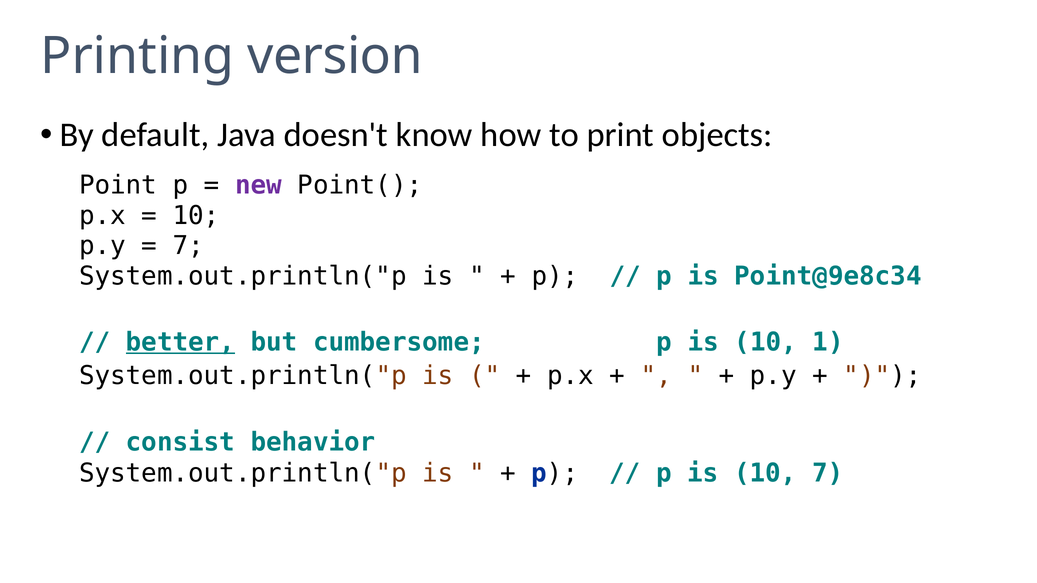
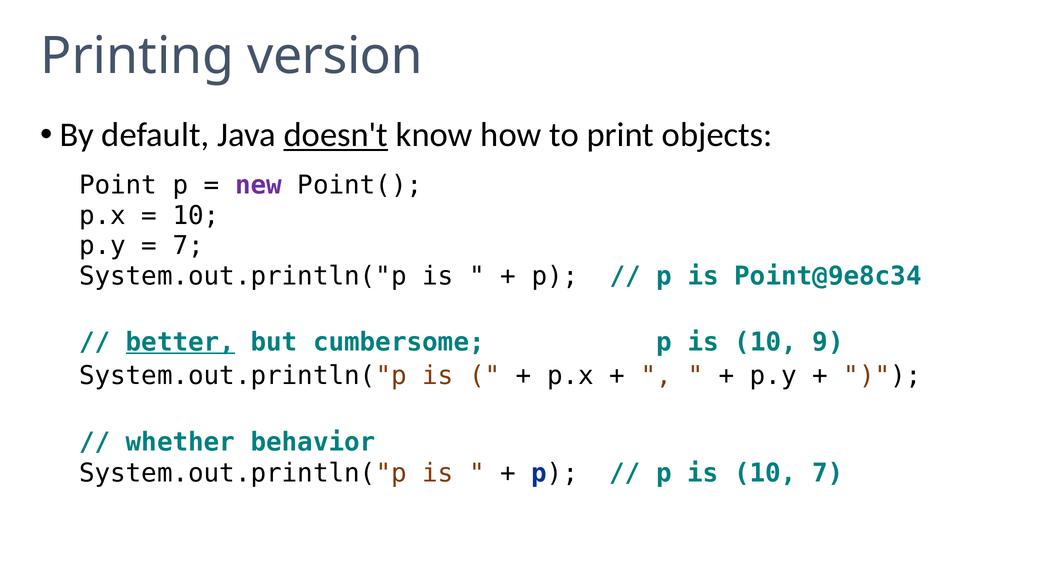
doesn't underline: none -> present (336, 135)
1: 1 -> 9 (828, 342)
consist: consist -> whether (180, 443)
